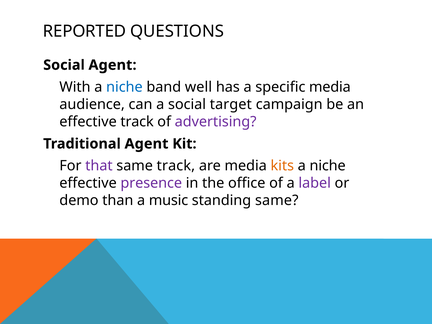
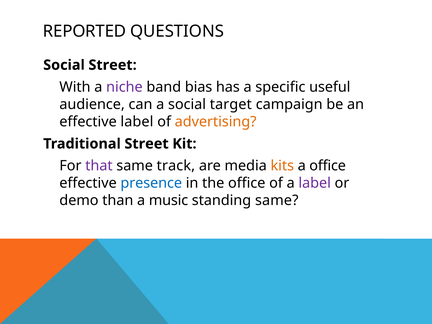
Social Agent: Agent -> Street (113, 65)
niche colour: blue -> purple (124, 87)
well: well -> bias (199, 87)
specific media: media -> useful (330, 87)
effective track: track -> label (137, 122)
advertising colour: purple -> orange (216, 122)
Traditional Agent: Agent -> Street (147, 144)
niche: niche -> office (328, 166)
presence colour: purple -> blue (151, 183)
